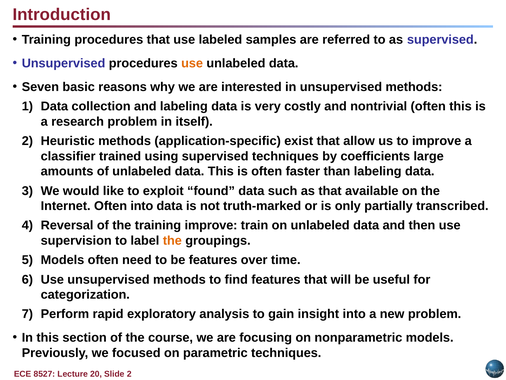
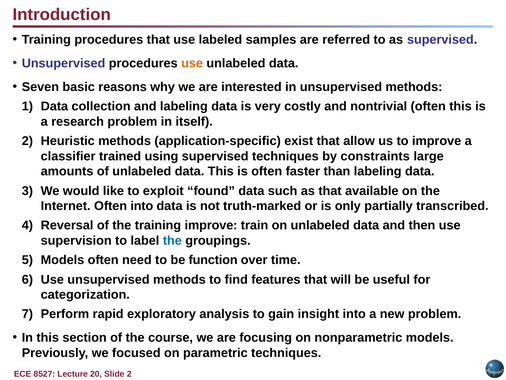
coefficients: coefficients -> constraints (375, 156)
the colour: orange -> blue (172, 240)
be features: features -> function (213, 260)
